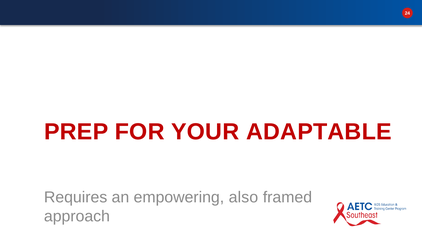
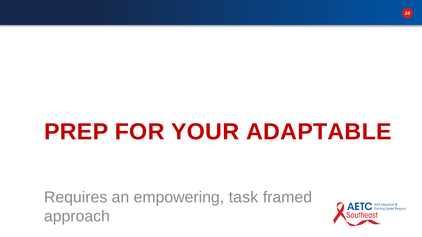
also: also -> task (243, 198)
